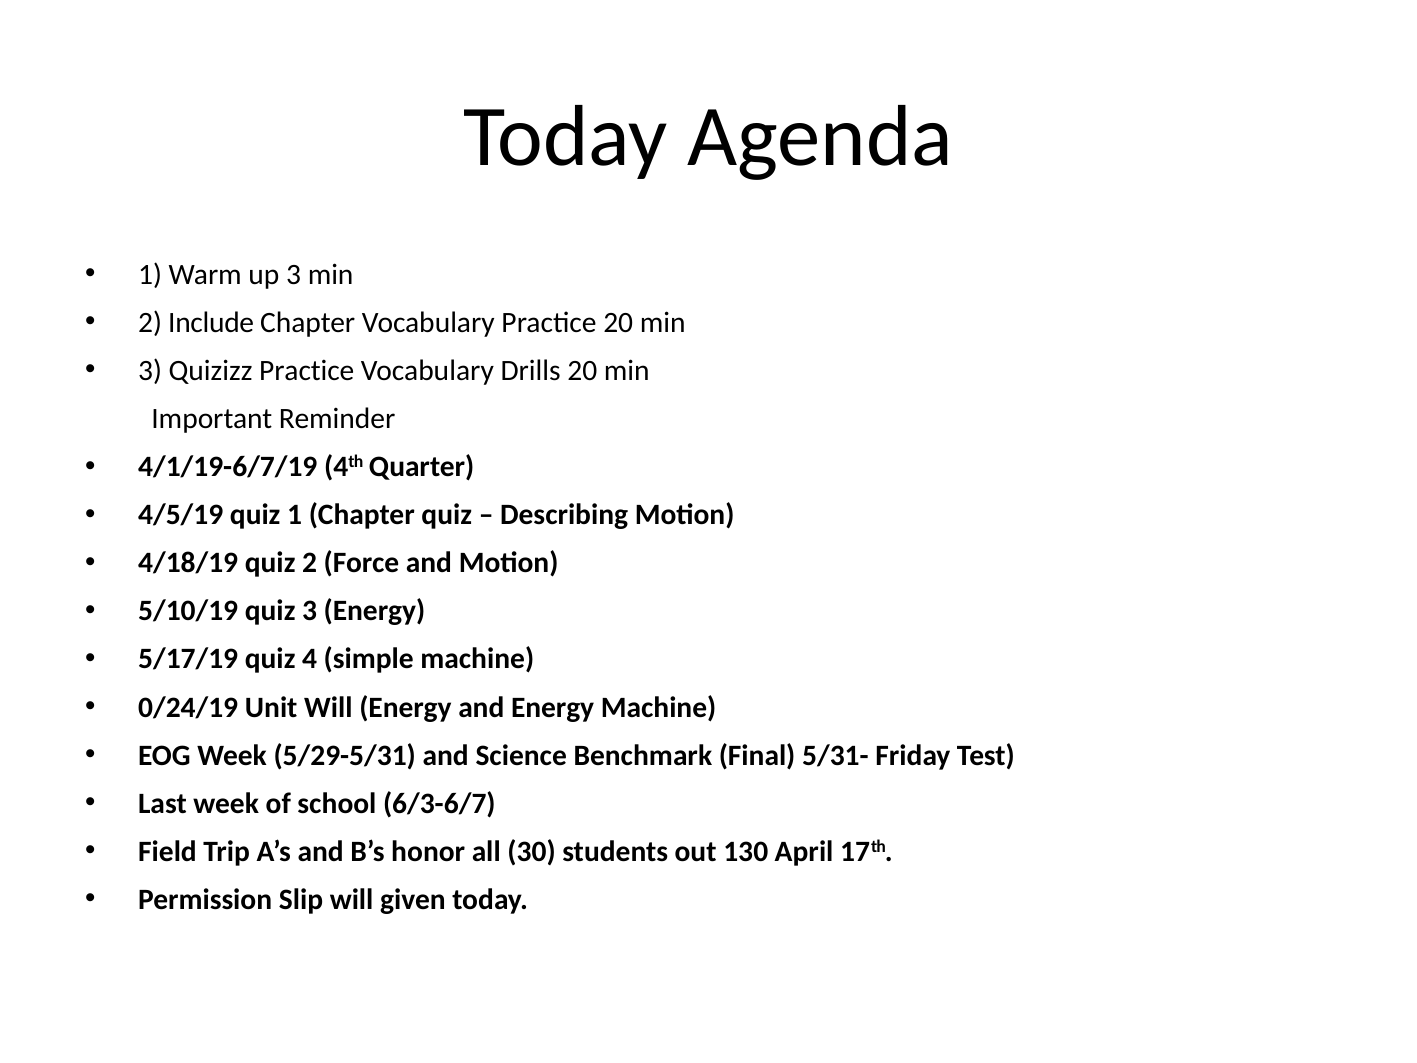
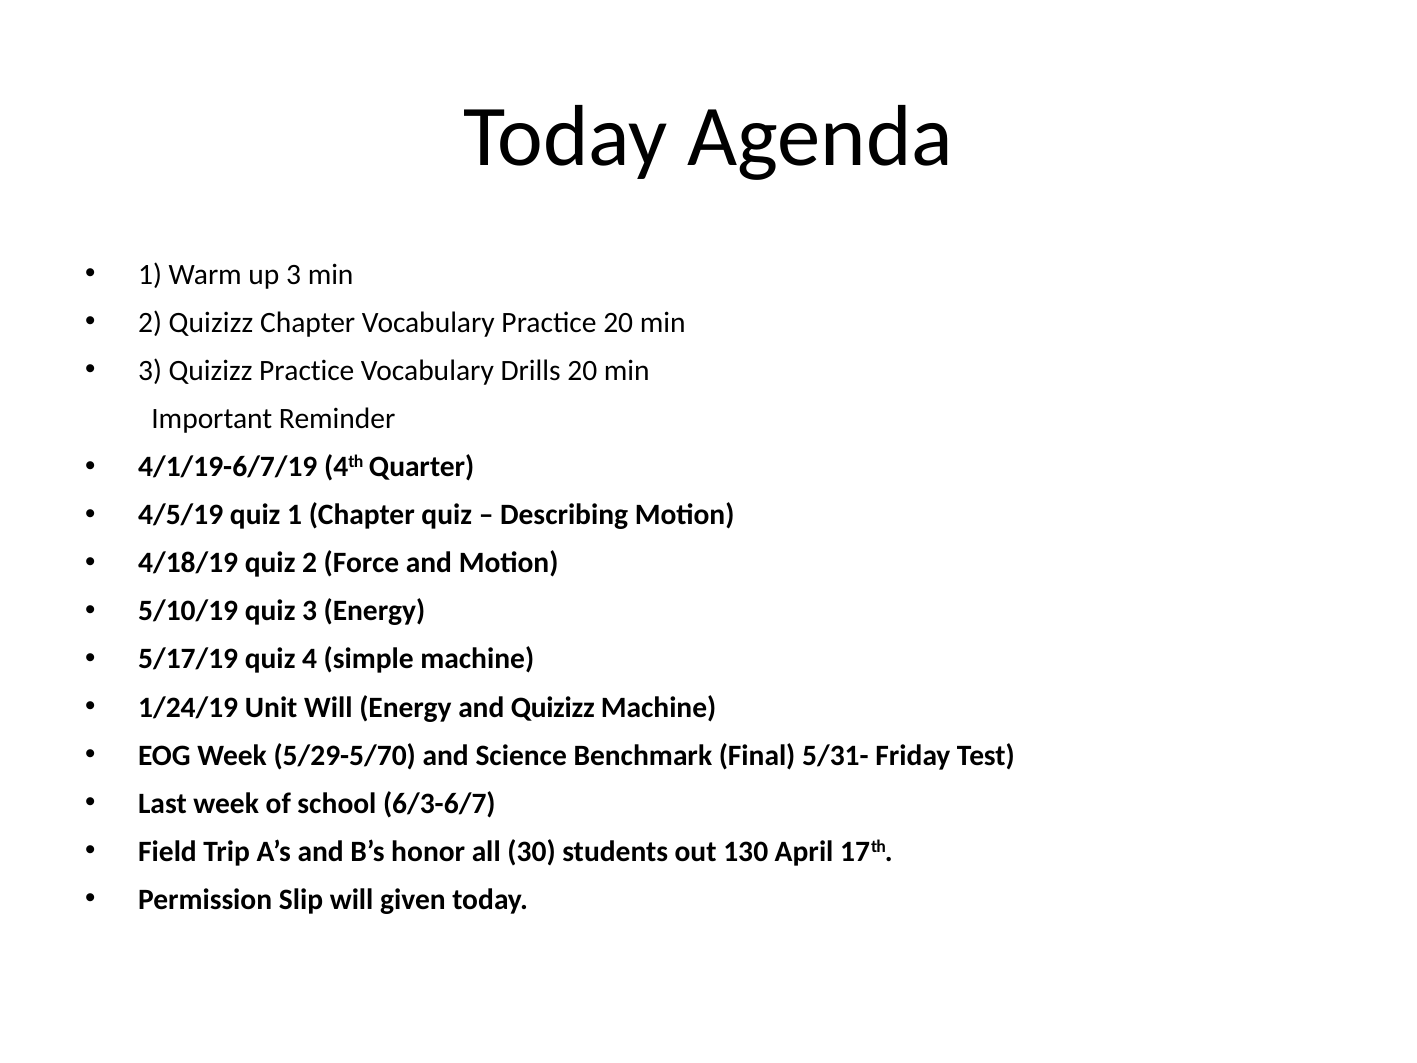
2 Include: Include -> Quizizz (211, 323)
0/24/19: 0/24/19 -> 1/24/19 (188, 707)
and Energy: Energy -> Quizizz (553, 707)
5/29-5/31: 5/29-5/31 -> 5/29-5/70 (345, 755)
